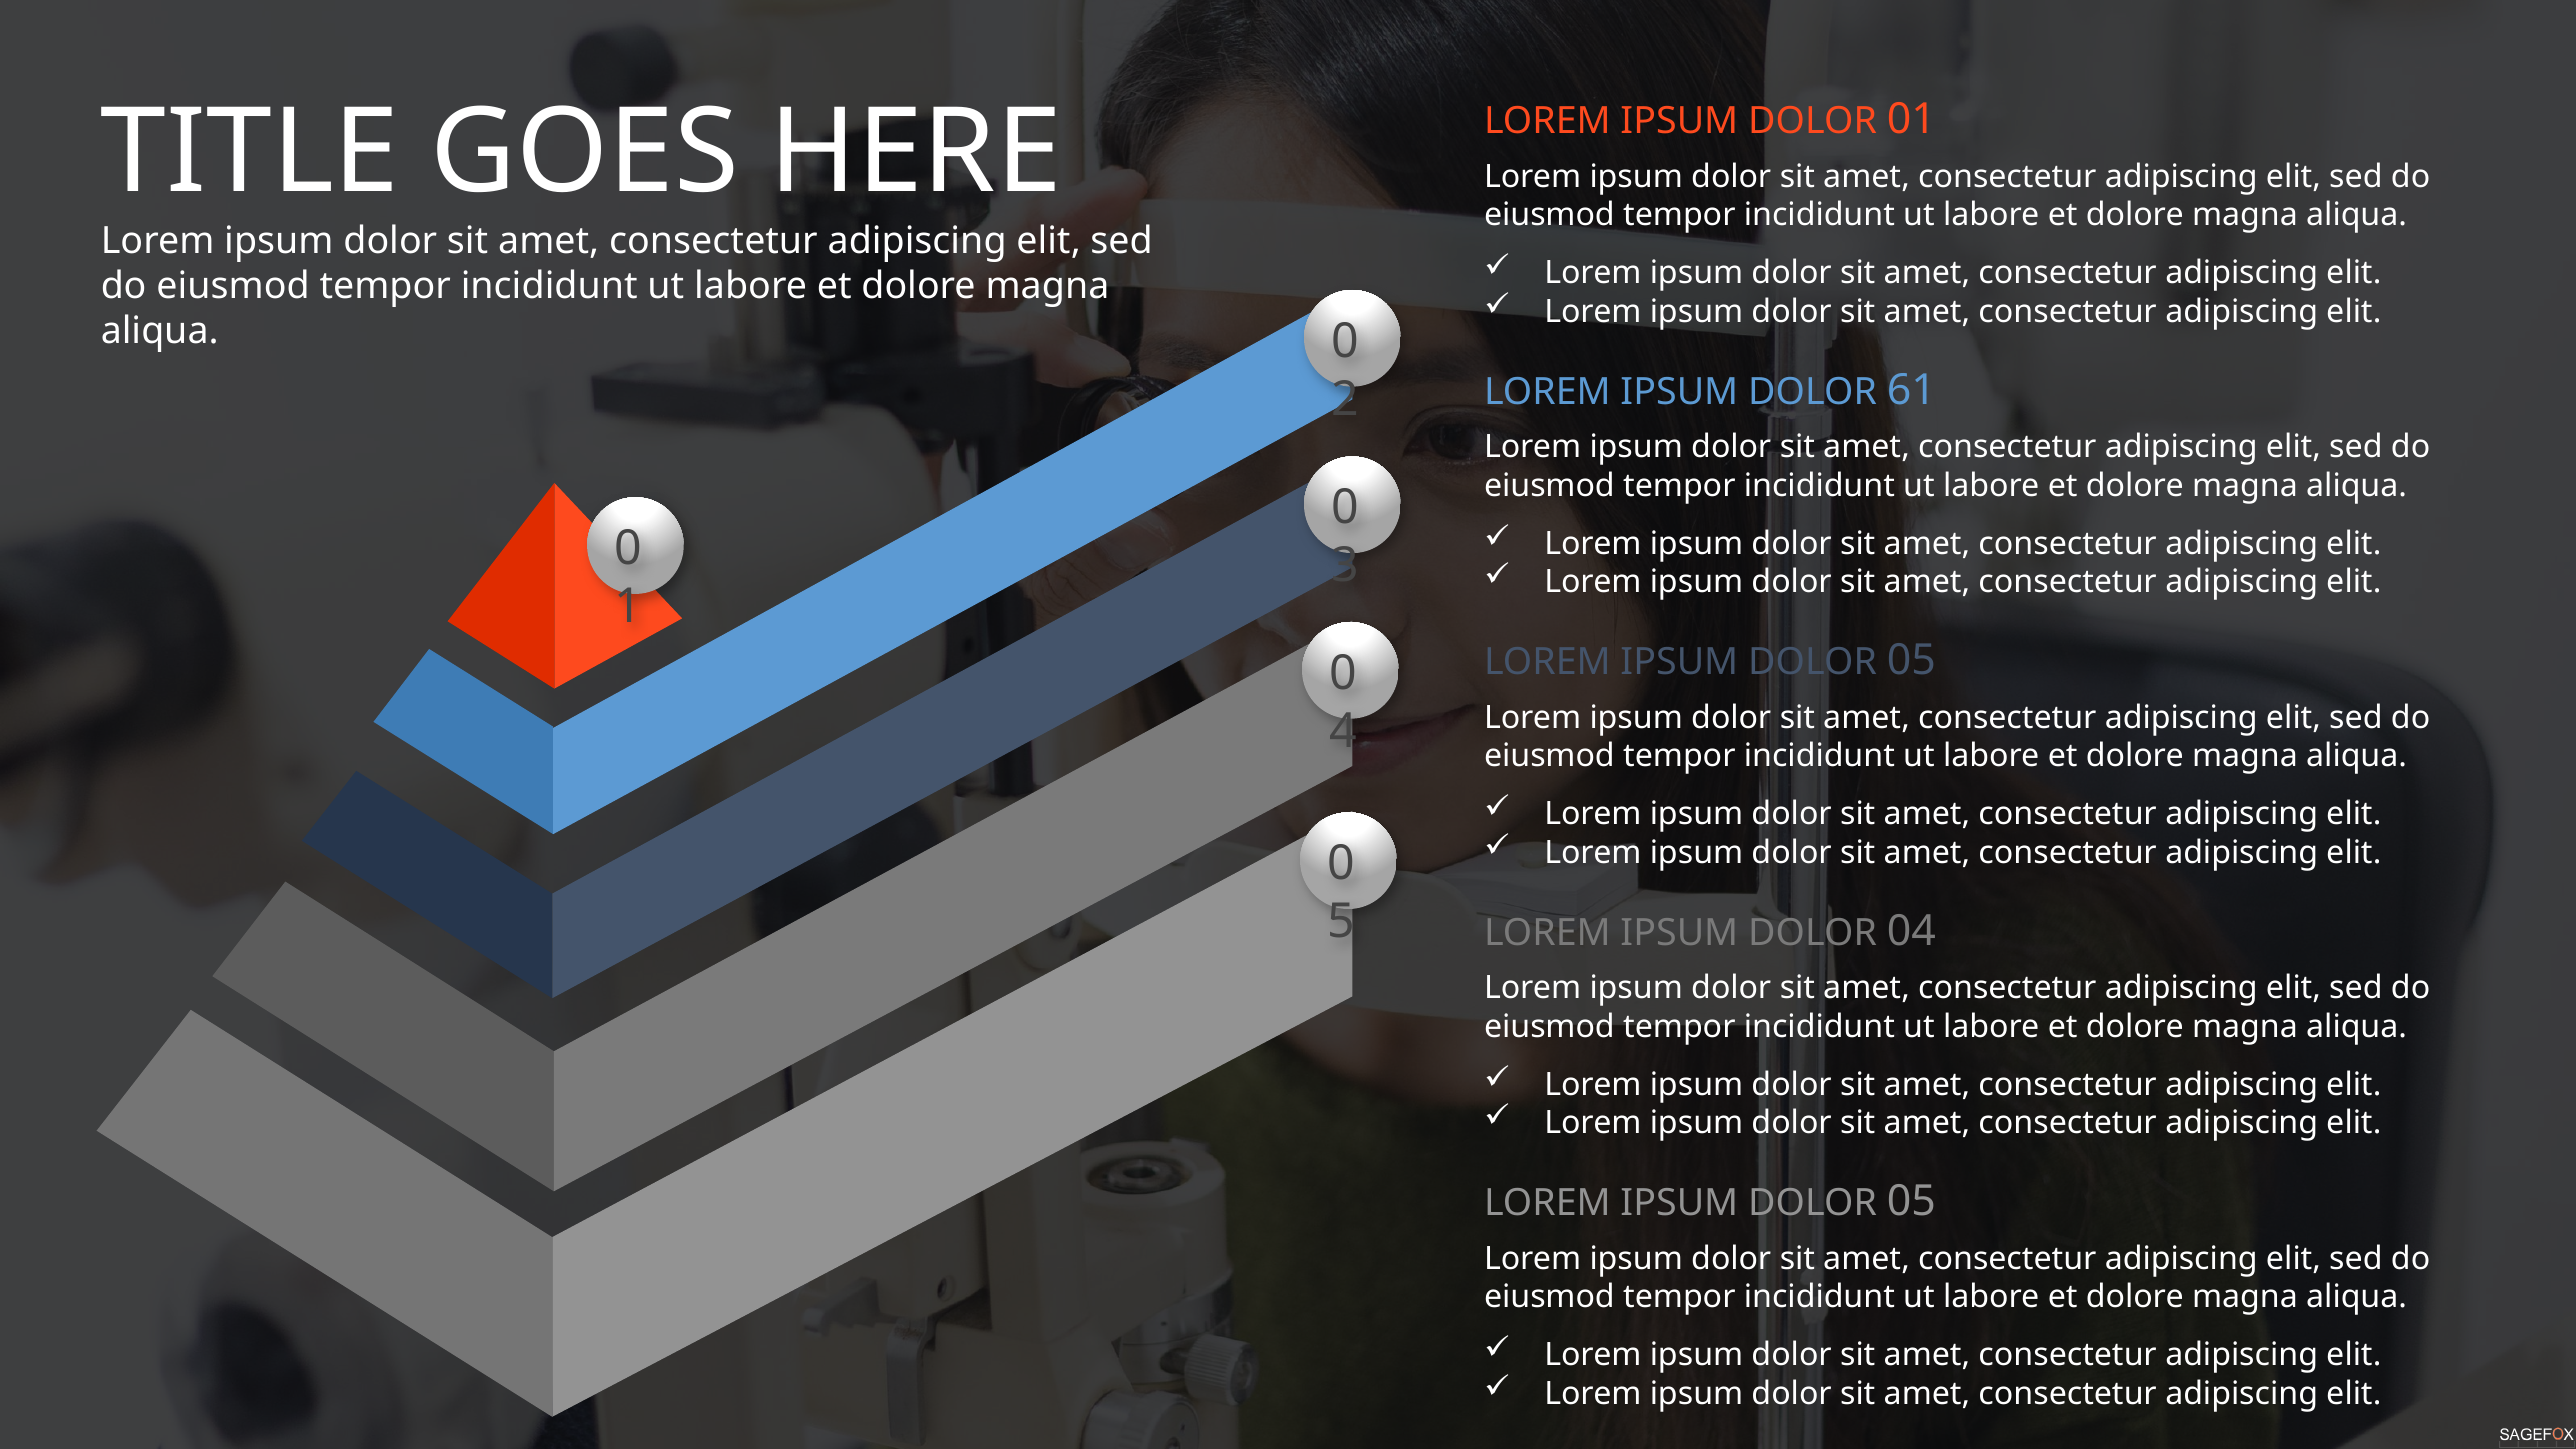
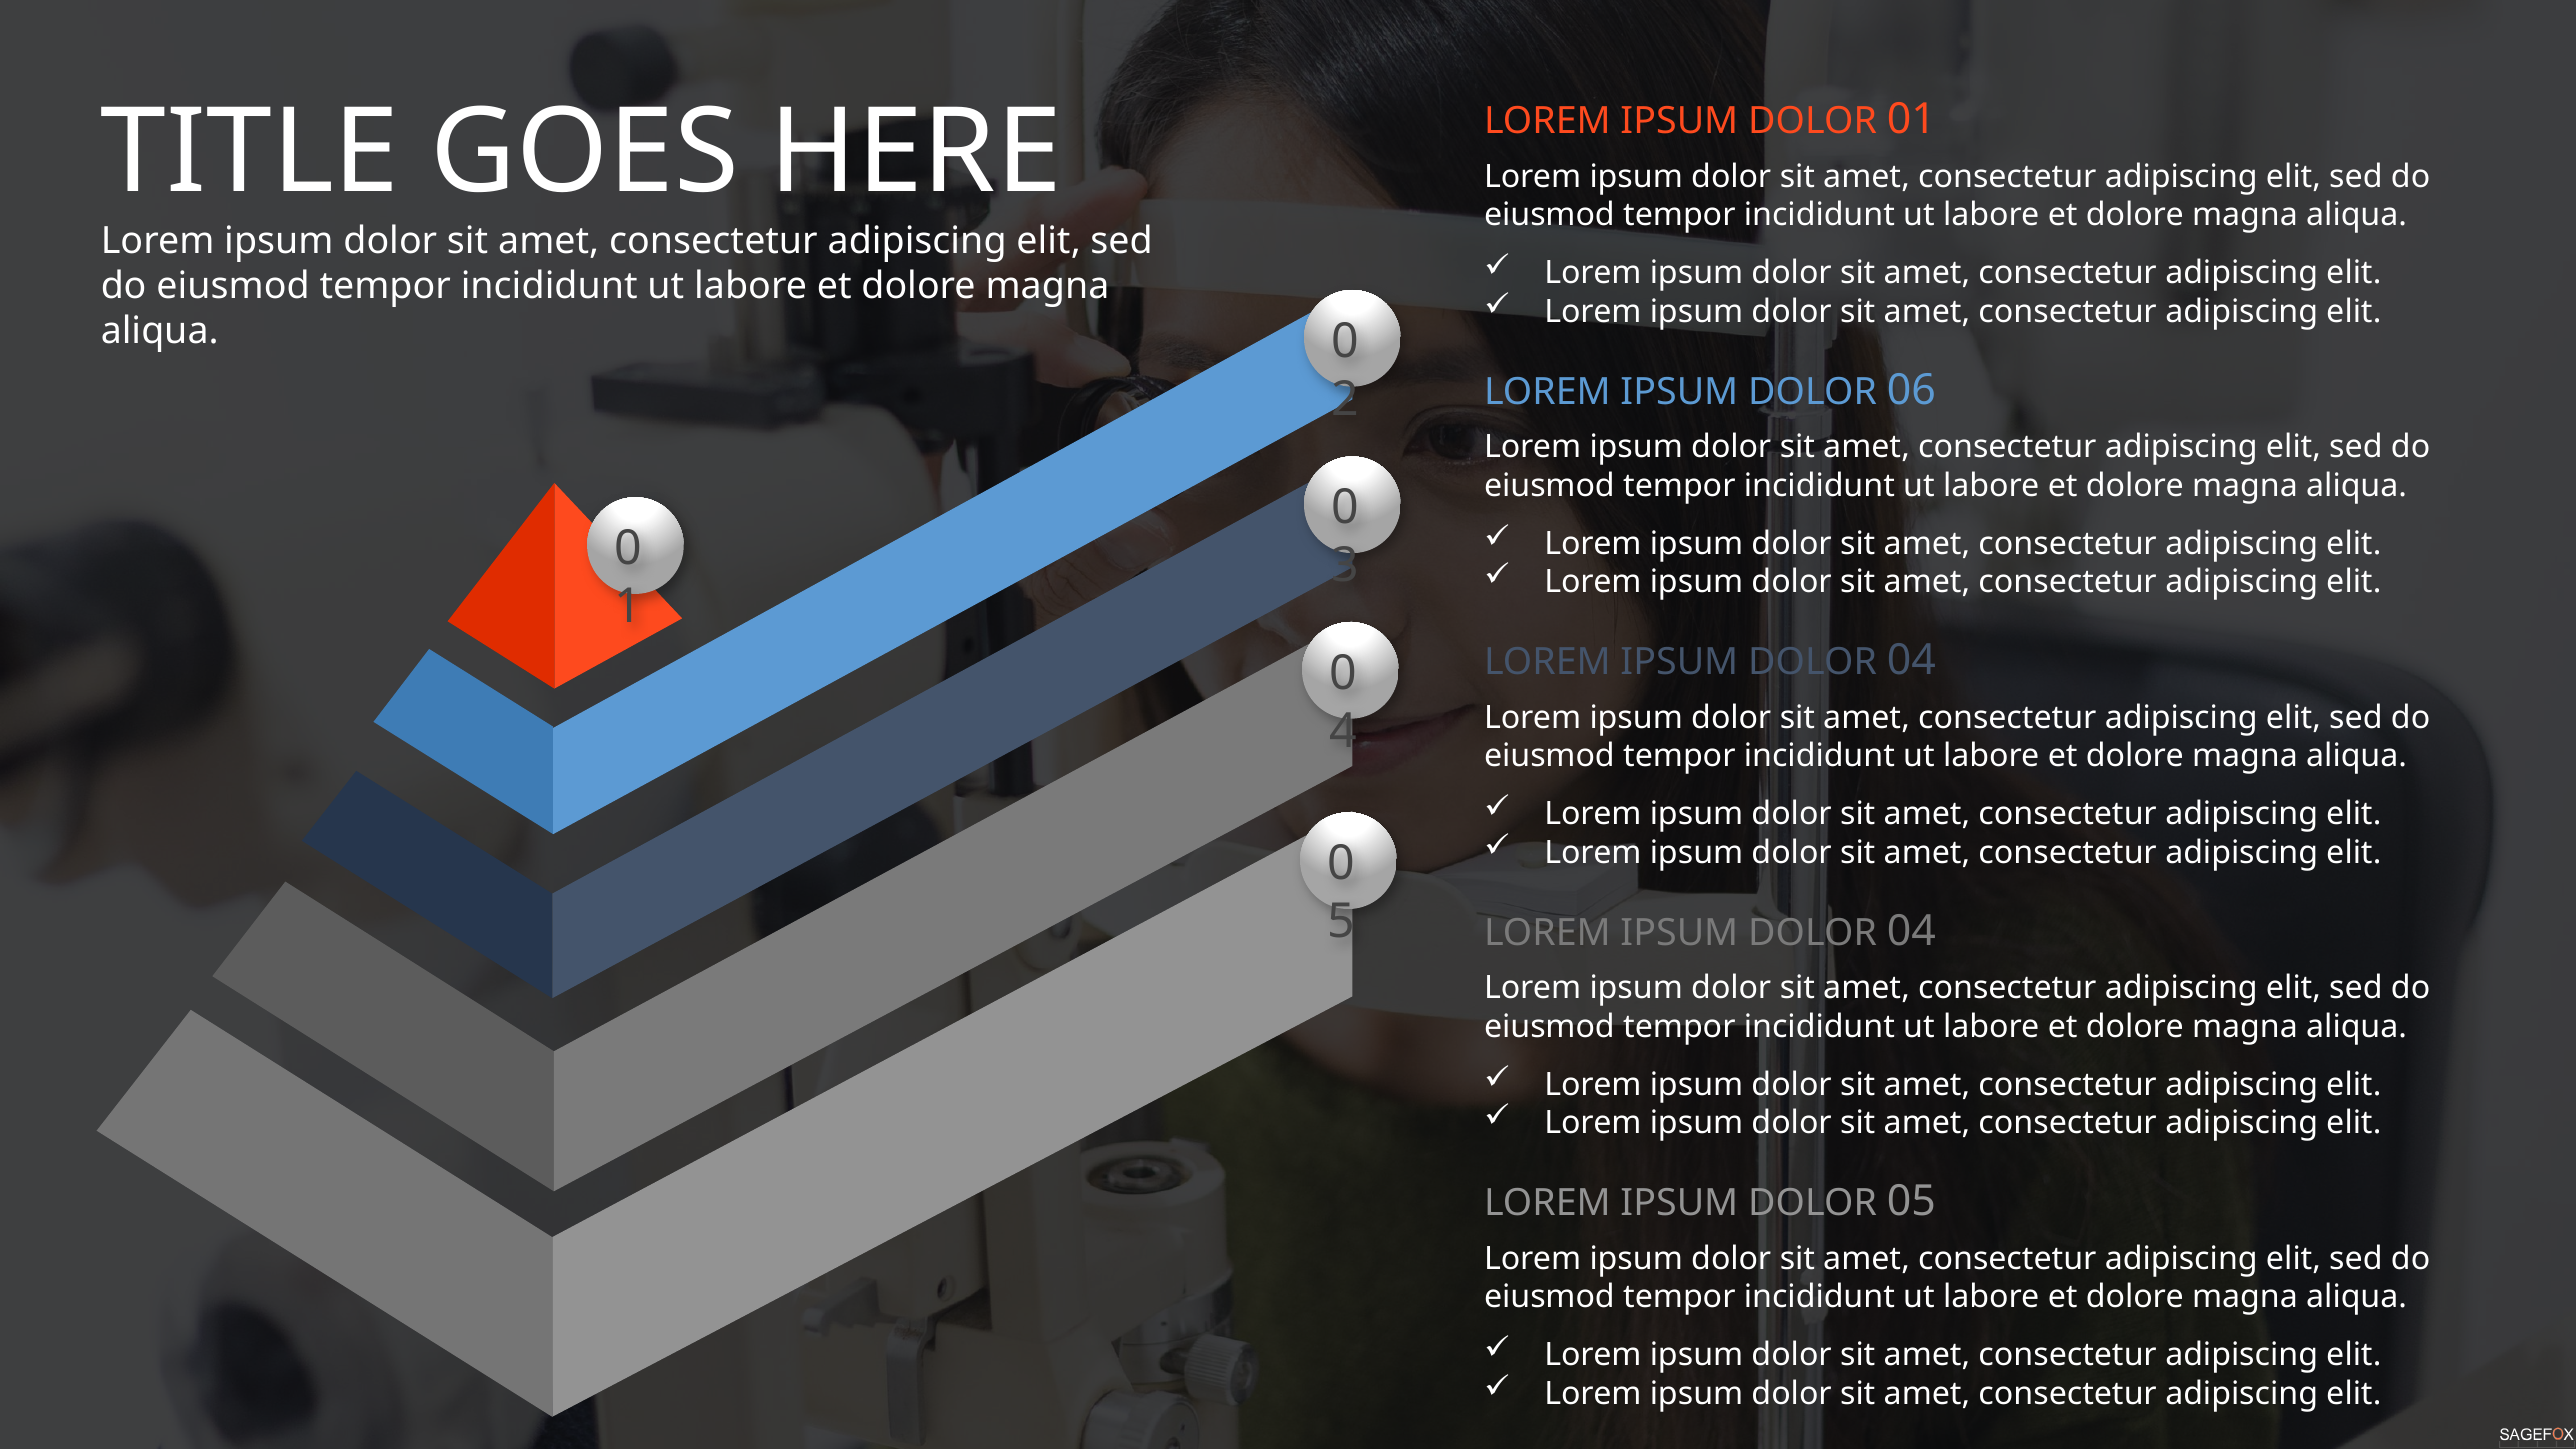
61: 61 -> 06 (1911, 390)
05: 05 -> 04 (1911, 660)
